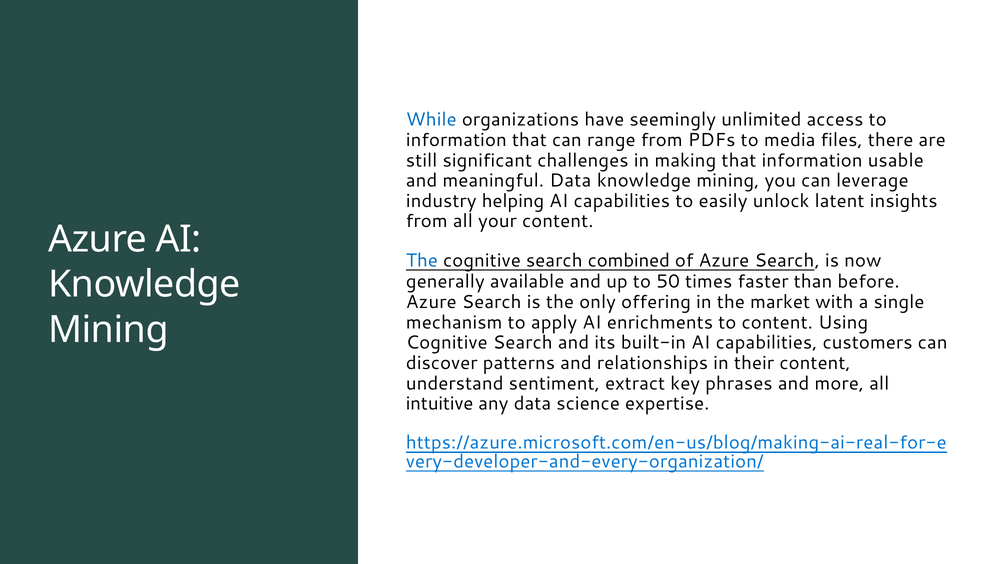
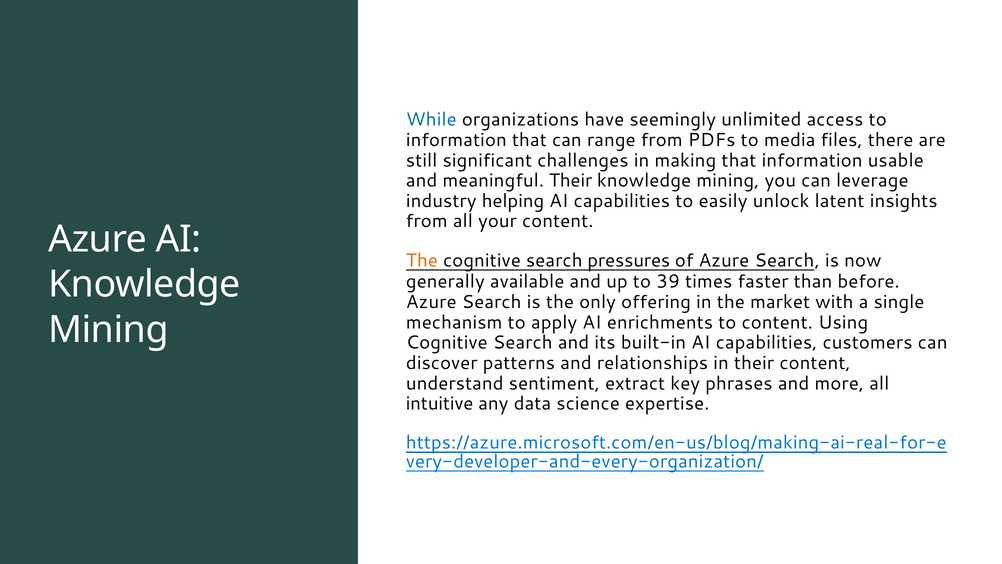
meaningful Data: Data -> Their (571, 181)
The colour: blue -> orange (422, 260)
combined: combined -> pressures (629, 260)
50: 50 -> 39 (668, 282)
